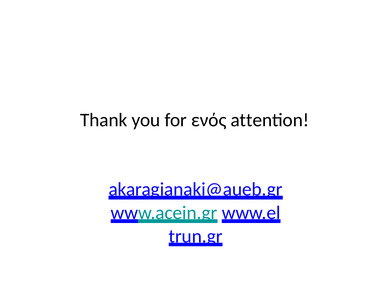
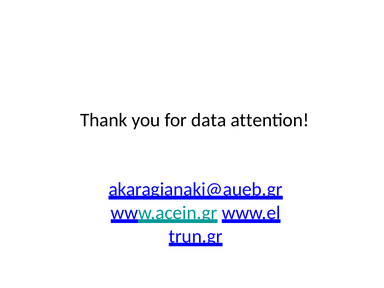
ενός: ενός -> data (209, 120)
